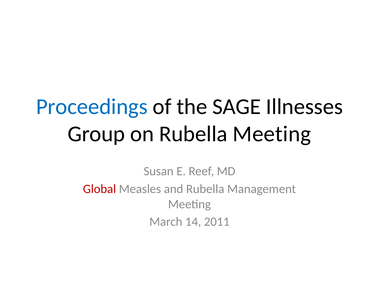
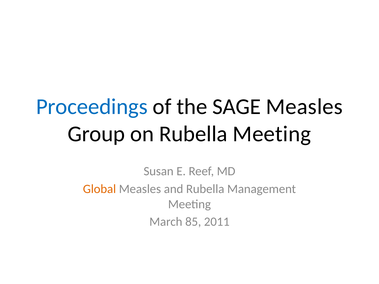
SAGE Illnesses: Illnesses -> Measles (304, 107)
Global colour: red -> orange (99, 189)
14: 14 -> 85 (193, 222)
